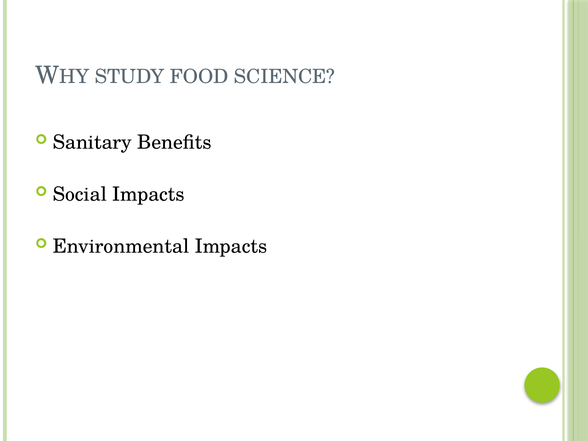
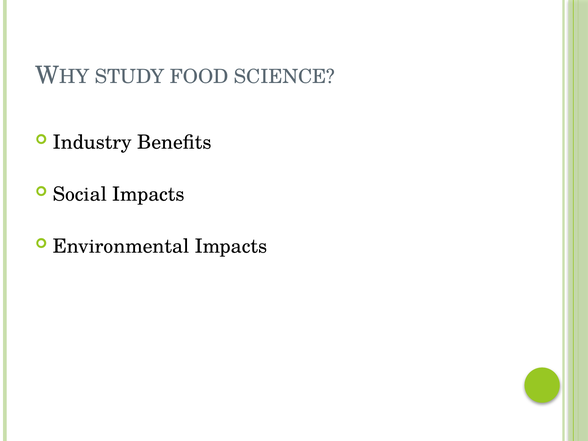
Sanitary: Sanitary -> Industry (92, 142)
